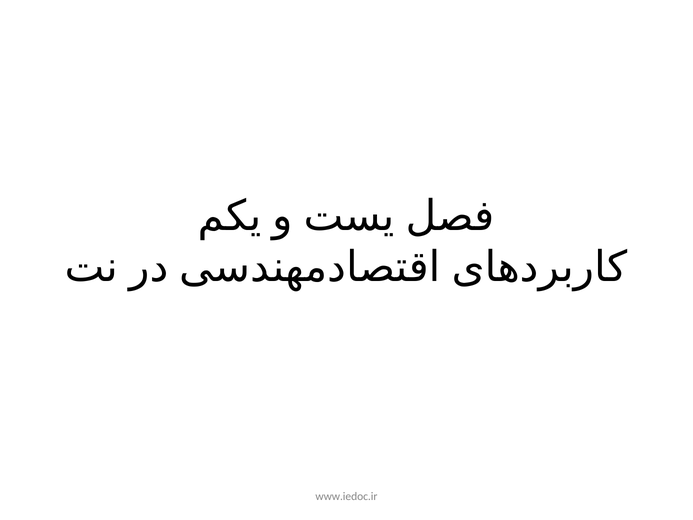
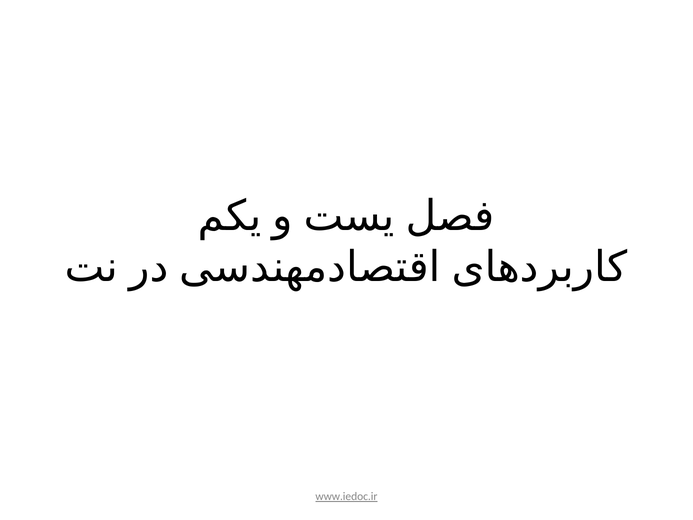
www.iedoc.ir underline: none -> present (346, 496)
